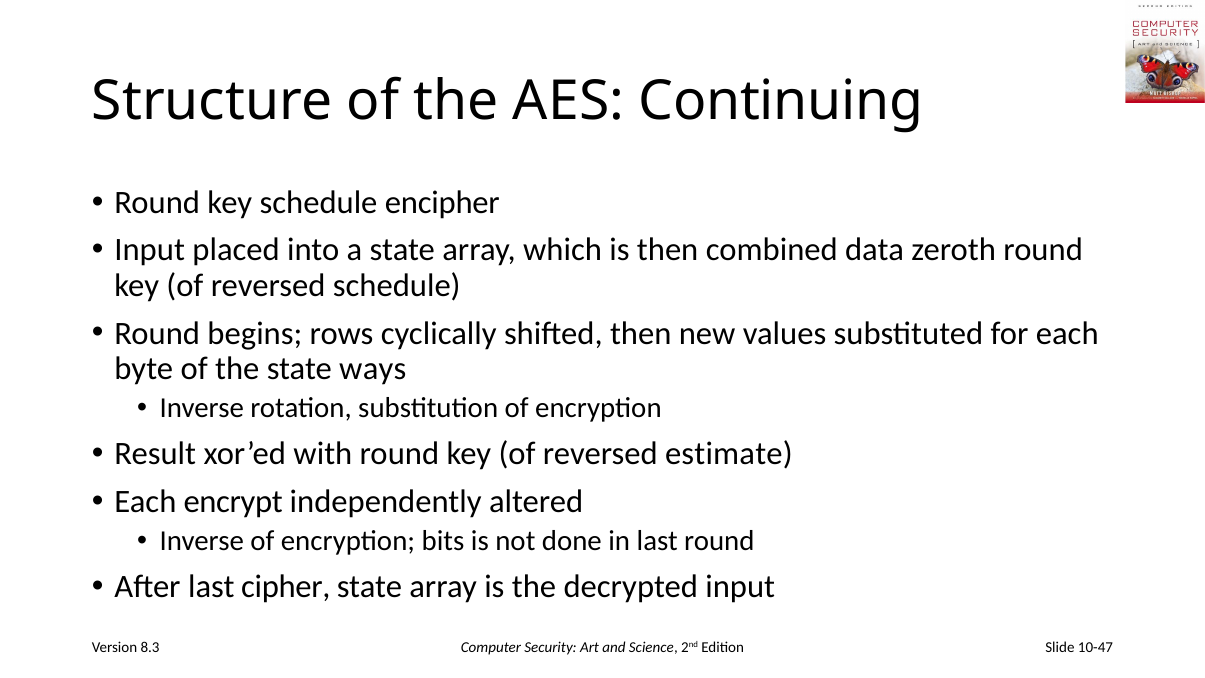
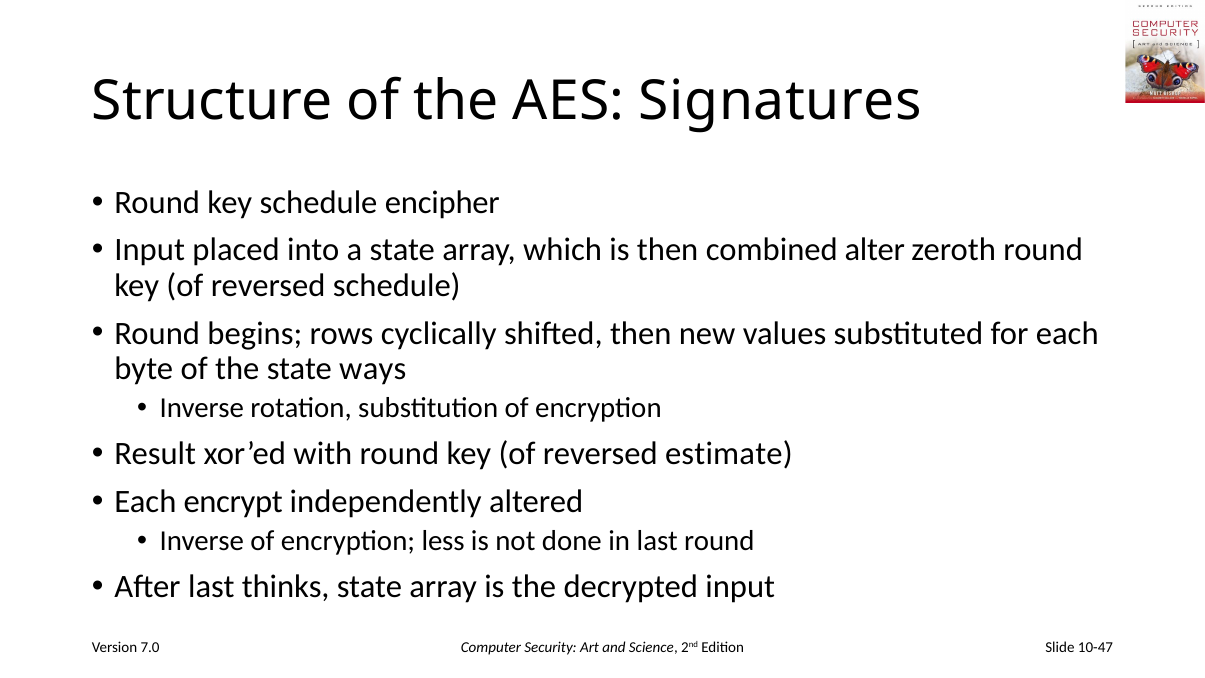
Continuing: Continuing -> Signatures (781, 101)
data: data -> alter (875, 250)
bits: bits -> less (443, 541)
cipher: cipher -> thinks (286, 587)
8.3: 8.3 -> 7.0 (150, 647)
